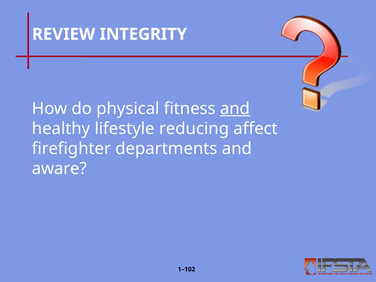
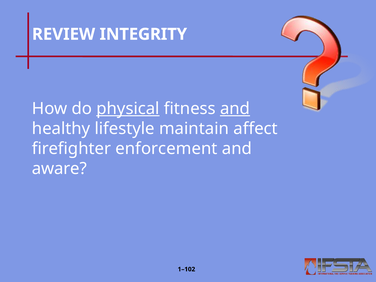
physical underline: none -> present (128, 109)
reducing: reducing -> maintain (194, 129)
departments: departments -> enforcement (166, 149)
